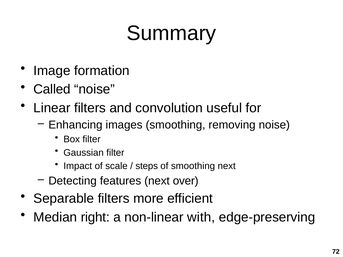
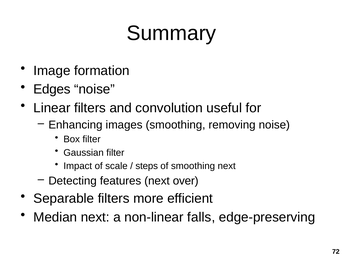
Called: Called -> Edges (52, 89)
Median right: right -> next (95, 217)
with: with -> falls (201, 217)
